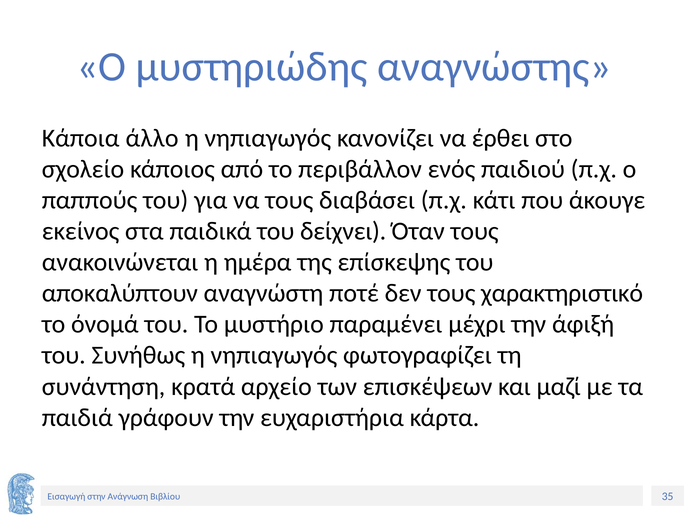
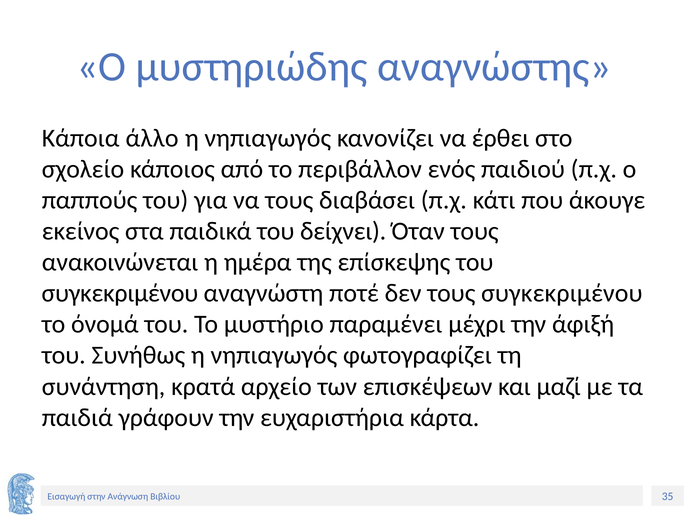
αποκαλύπτουν: αποκαλύπτουν -> συγκεκριμένου (120, 293)
τους χαρακτηριστικό: χαρακτηριστικό -> συγκεκριμένου (562, 293)
